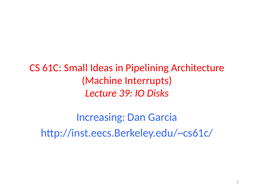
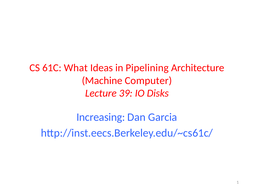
Small: Small -> What (76, 68)
Interrupts: Interrupts -> Computer (148, 80)
